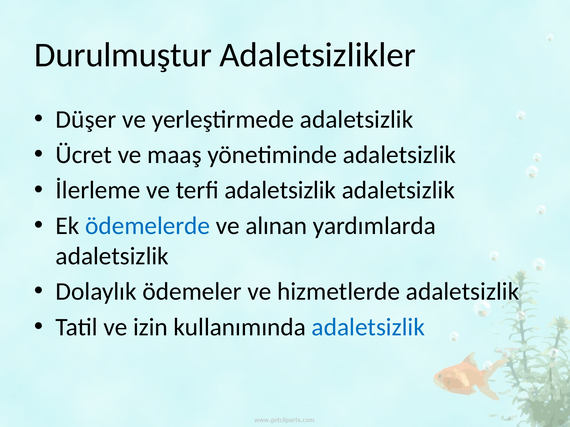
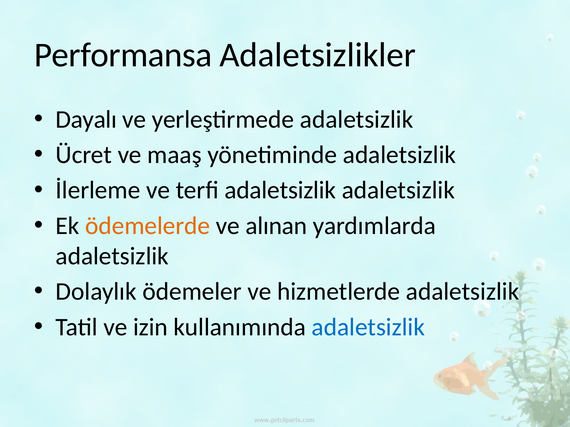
Durulmuştur: Durulmuştur -> Performansa (123, 55)
Düşer: Düşer -> Dayalı (86, 120)
ödemelerde colour: blue -> orange (148, 226)
